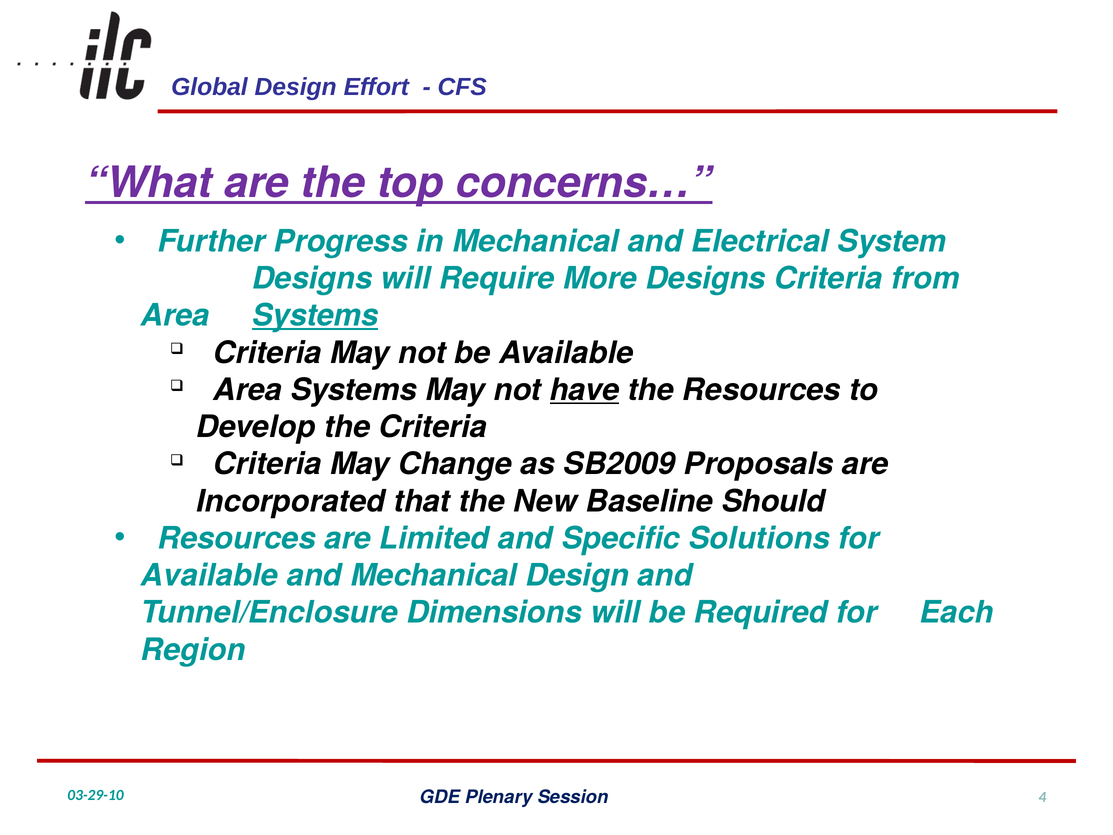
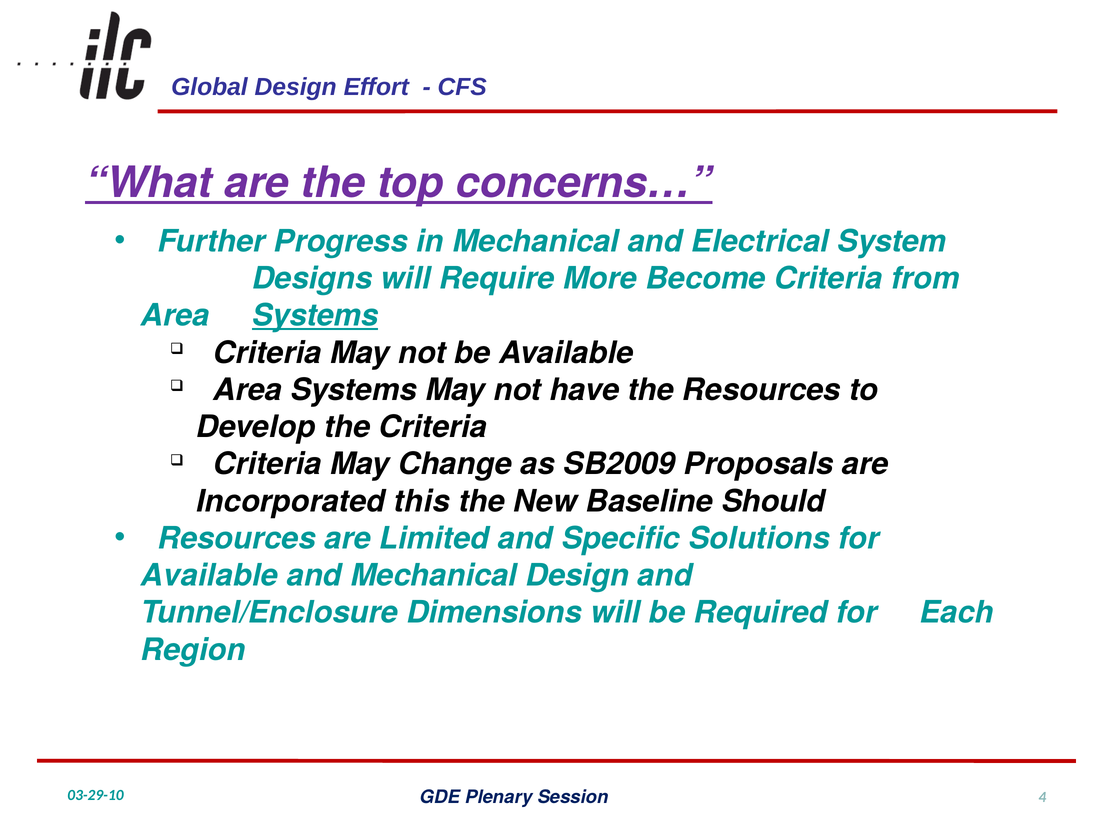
More Designs: Designs -> Become (706, 278)
have underline: present -> none (585, 390)
that: that -> this (422, 501)
